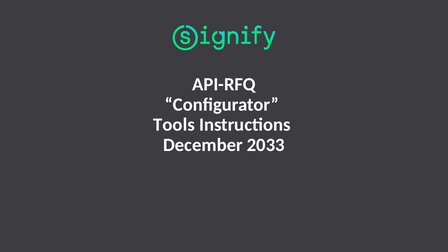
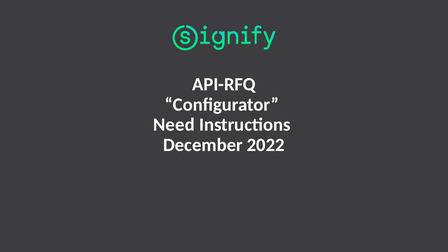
Tools: Tools -> Need (174, 125)
2033: 2033 -> 2022 (266, 145)
